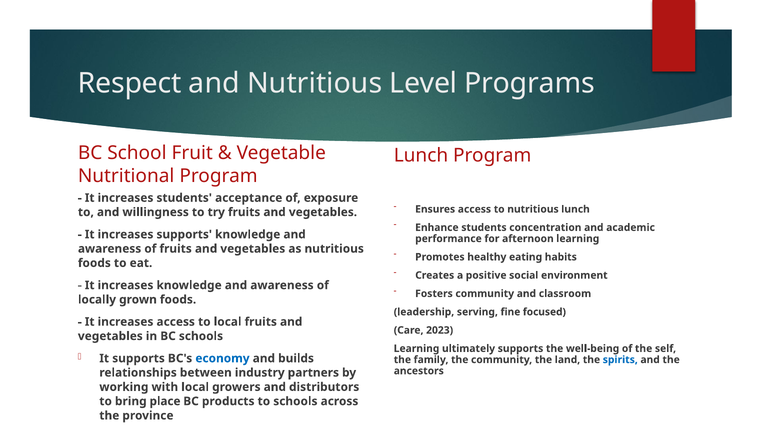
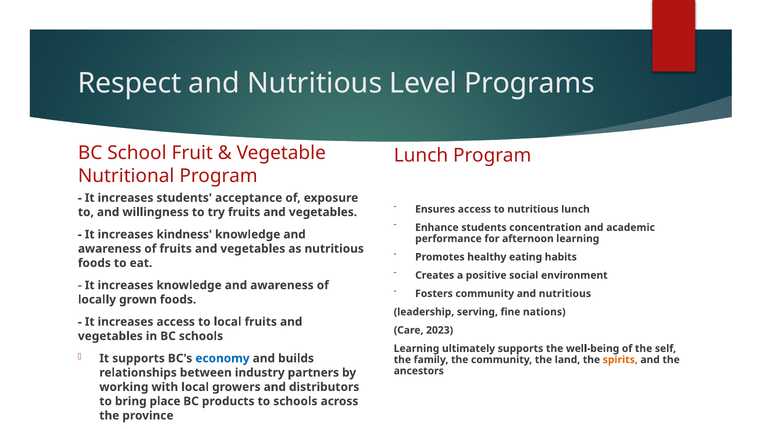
increases supports: supports -> kindness (184, 234)
community and classroom: classroom -> nutritious (565, 293)
focused: focused -> nations (544, 312)
spirits colour: blue -> orange (620, 359)
